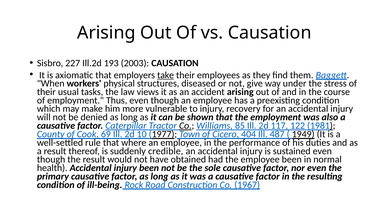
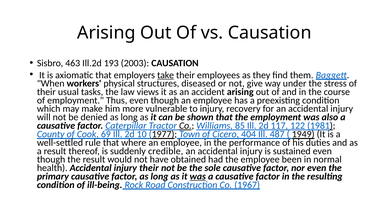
227: 227 -> 463 (73, 63)
injury been: been -> their (149, 168)
was underline: none -> present (198, 176)
